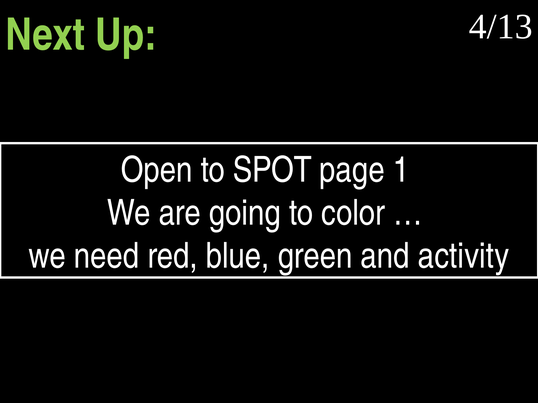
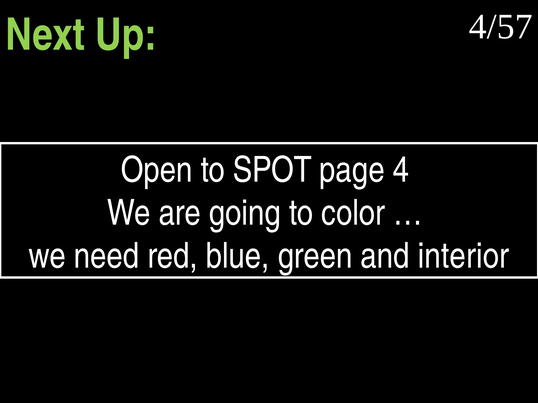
4/13: 4/13 -> 4/57 (501, 27)
1: 1 -> 4 (401, 170)
activity: activity -> interior (463, 256)
